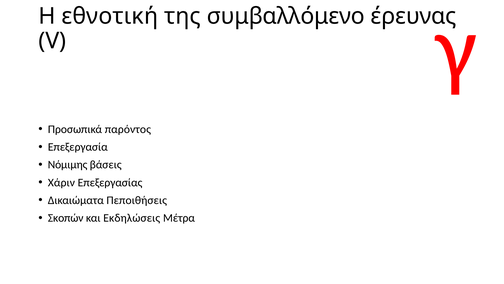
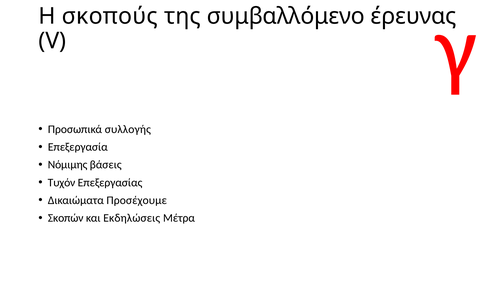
εθνοτική: εθνοτική -> σκοπούς (110, 16)
παρόντος: παρόντος -> συλλογής (128, 129)
Χάριν: Χάριν -> Τυχόν (62, 182)
Πεποιθήσεις: Πεποιθήσεις -> Προσέχουμε (137, 200)
